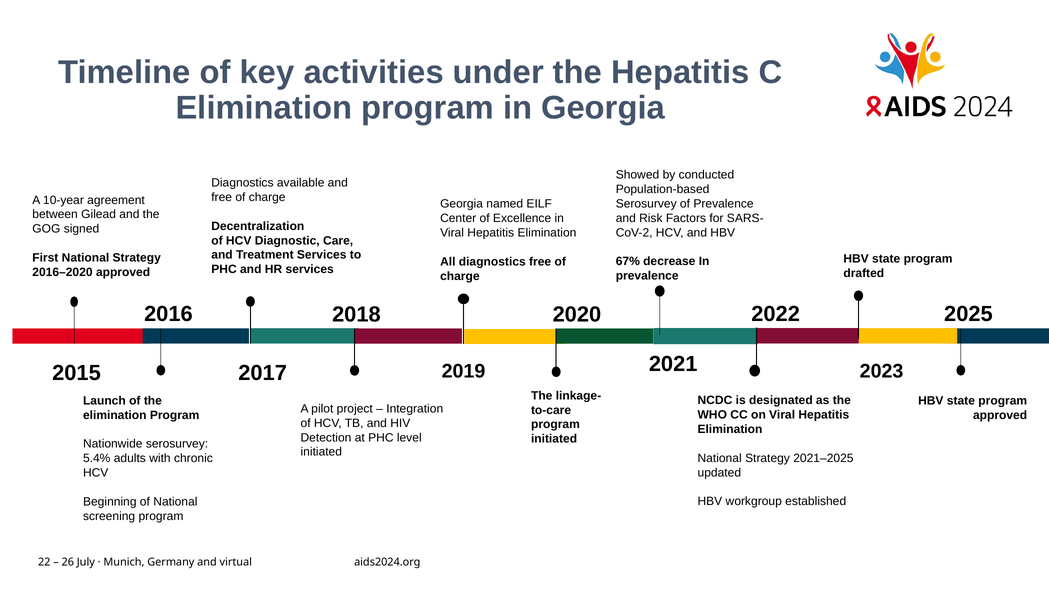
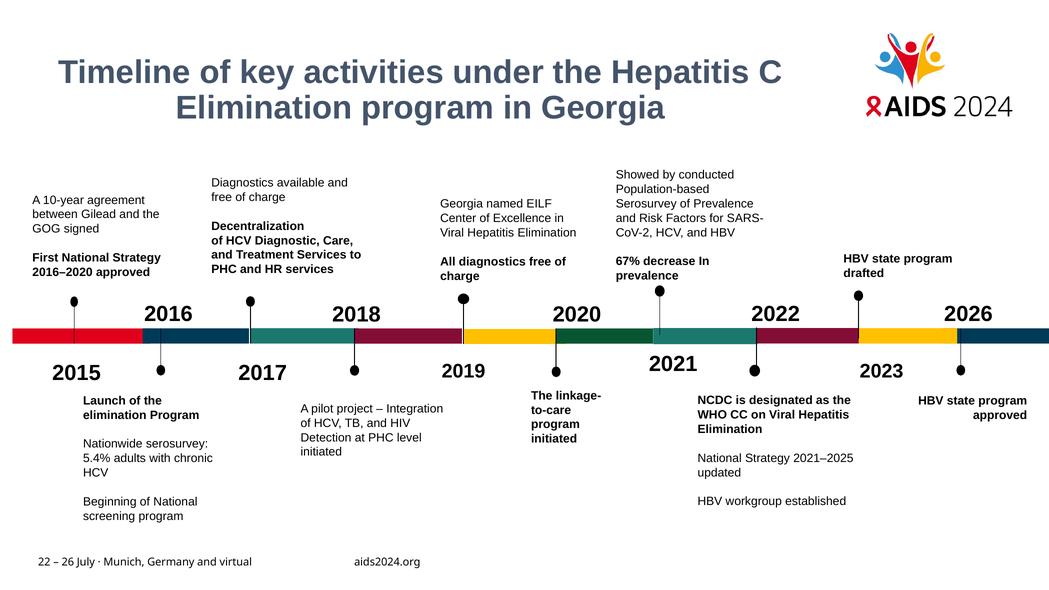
2025: 2025 -> 2026 (968, 314)
